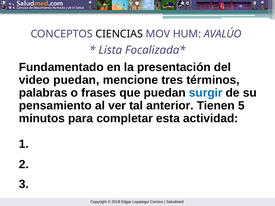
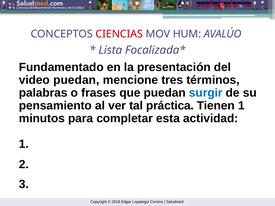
CIENCIAS colour: black -> red (119, 34)
anterior: anterior -> práctica (170, 106)
Tienen 5: 5 -> 1 (241, 106)
